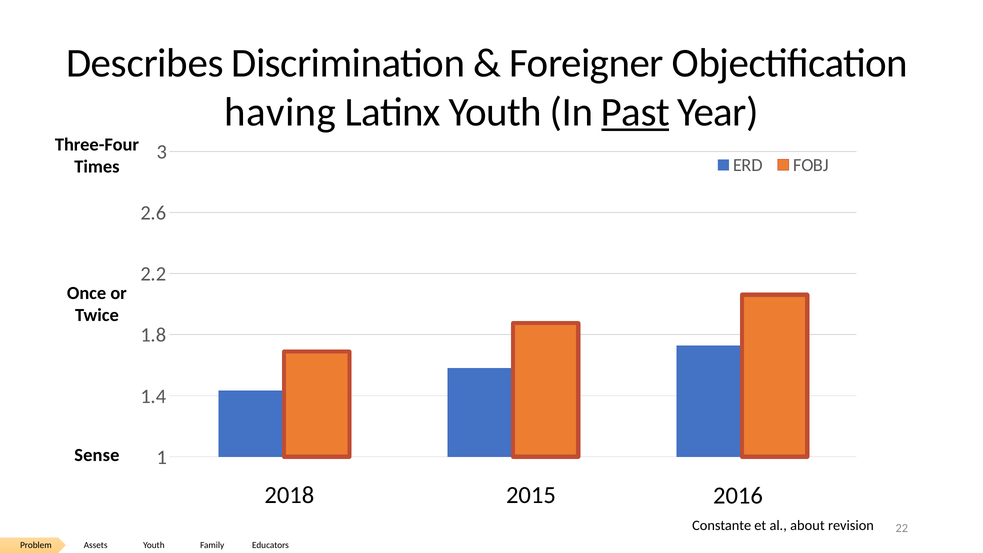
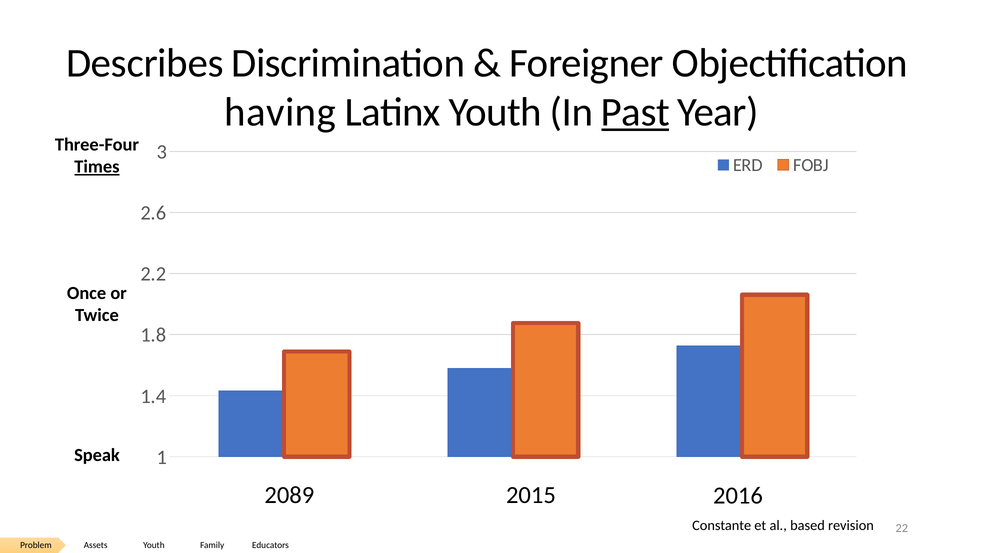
Times underline: none -> present (97, 167)
Sense: Sense -> Speak (97, 455)
2018: 2018 -> 2089 (289, 495)
about: about -> based (808, 525)
